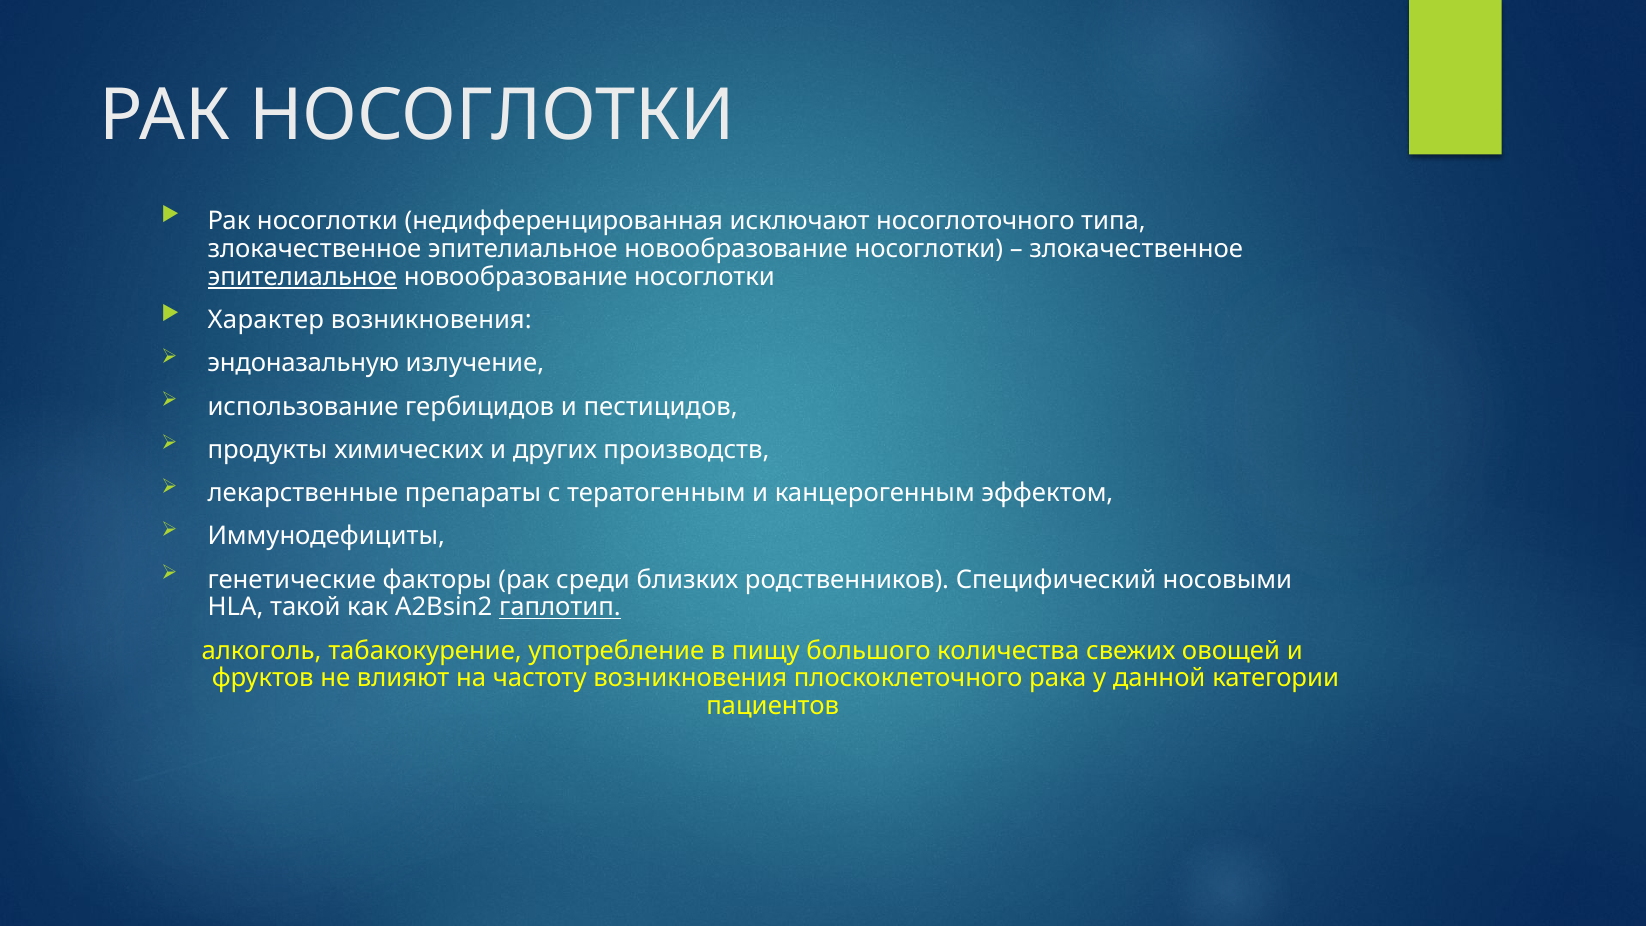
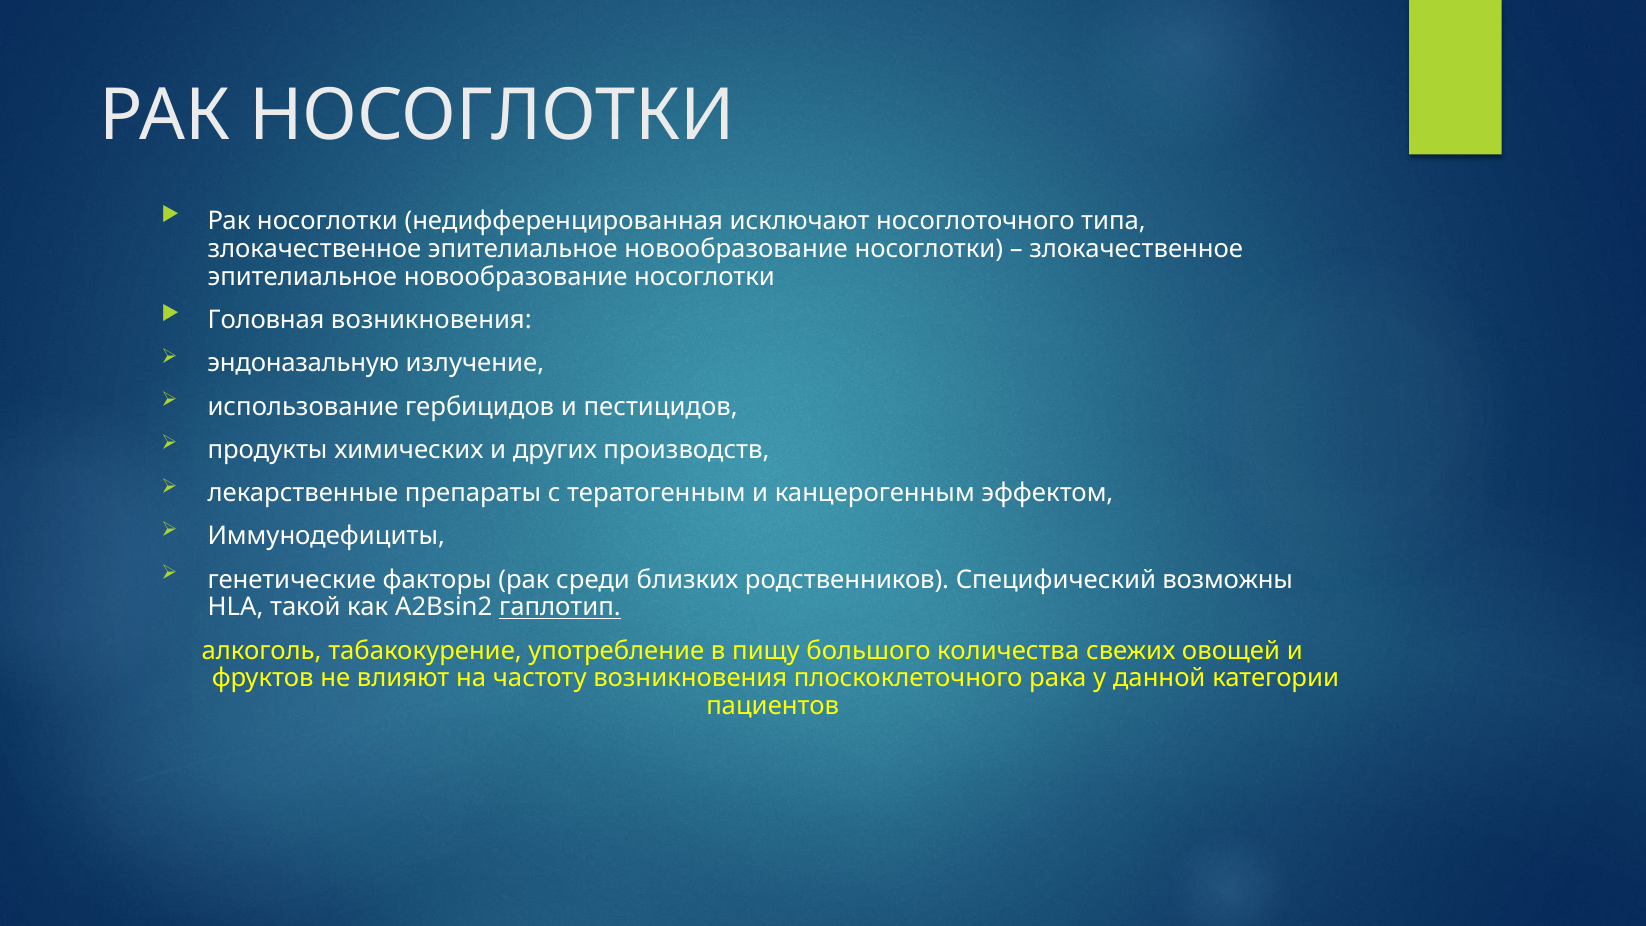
эпителиальное underline: present -> none (302, 277)
Характер: Характер -> Головная (266, 320)
носовыми: носовыми -> возможны (1228, 579)
